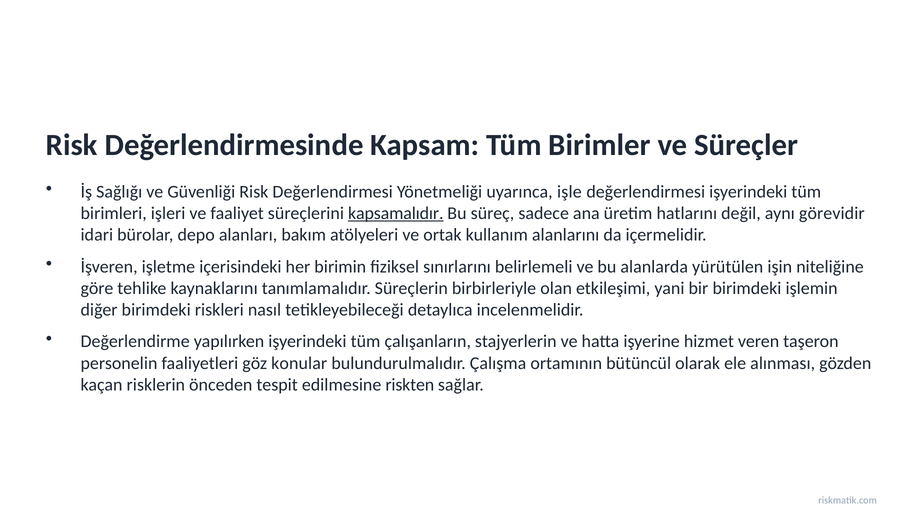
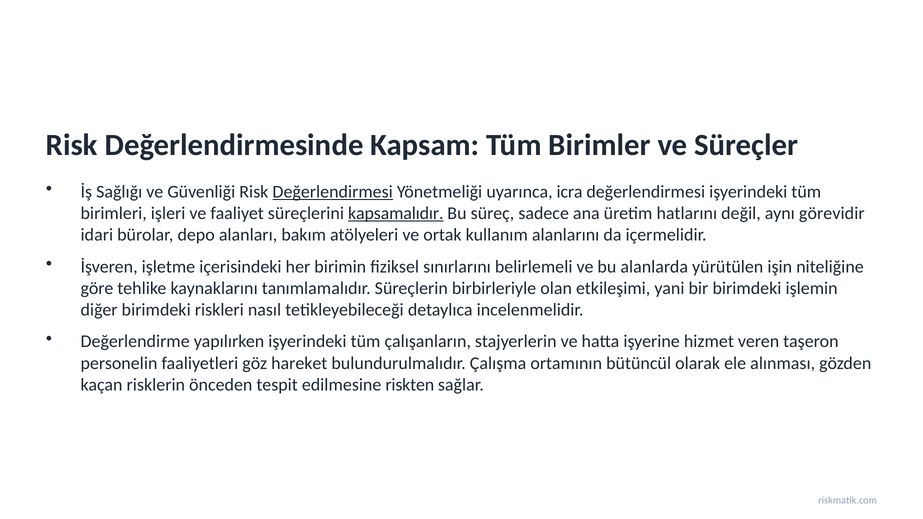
Değerlendirmesi underline: none -> present (333, 192)
işle: işle -> icra (570, 192)
konular: konular -> hareket (299, 363)
